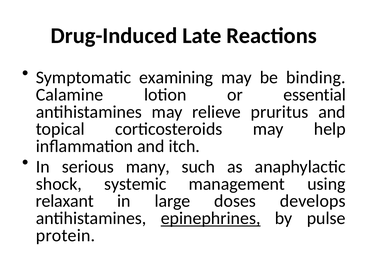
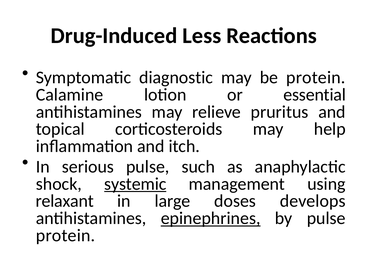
Late: Late -> Less (202, 36)
examining: examining -> diagnostic (176, 78)
be binding: binding -> protein (316, 78)
serious many: many -> pulse (148, 167)
systemic underline: none -> present (135, 184)
